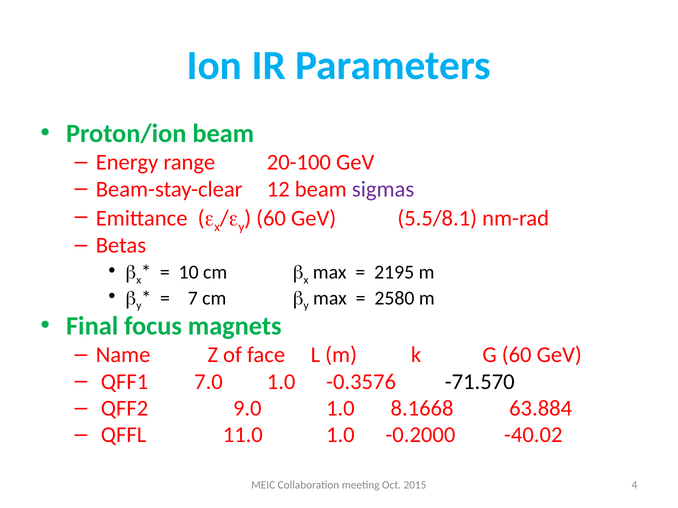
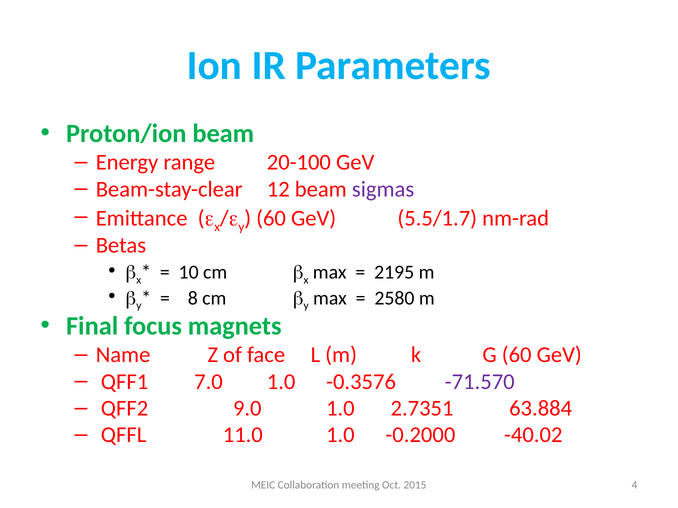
5.5/8.1: 5.5/8.1 -> 5.5/1.7 (437, 218)
7: 7 -> 8 (193, 298)
-71.570 colour: black -> purple (480, 382)
8.1668: 8.1668 -> 2.7351 (422, 409)
